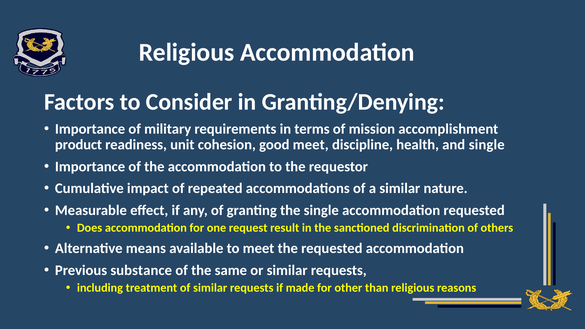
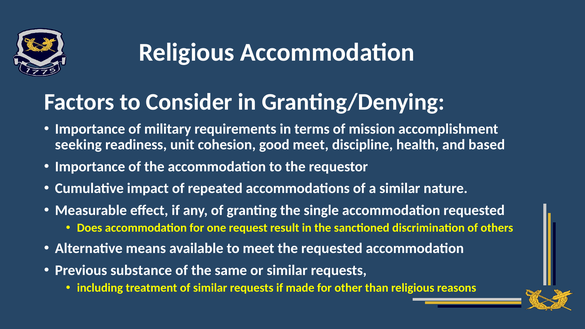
product: product -> seeking (78, 145)
and single: single -> based (487, 145)
